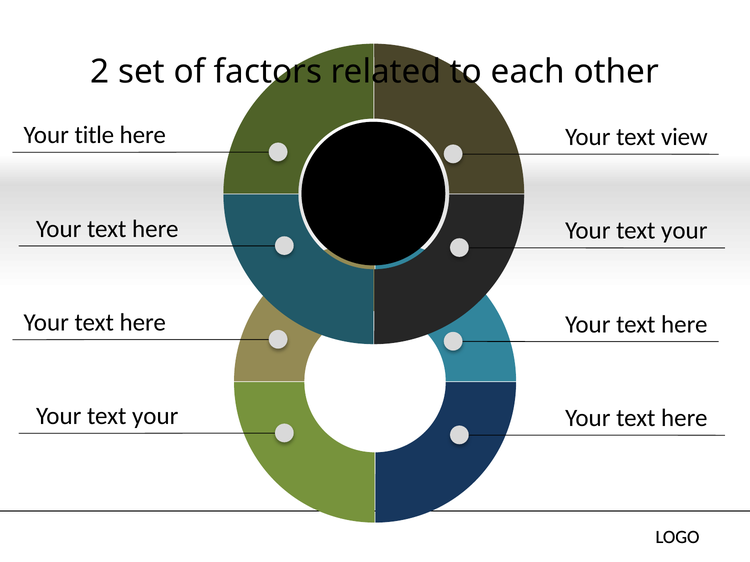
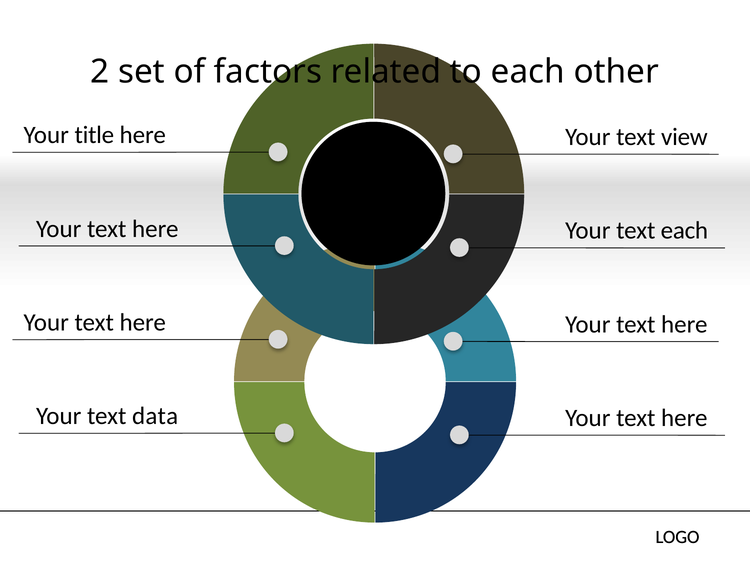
your: your -> each (684, 231)
your: your -> data (155, 417)
